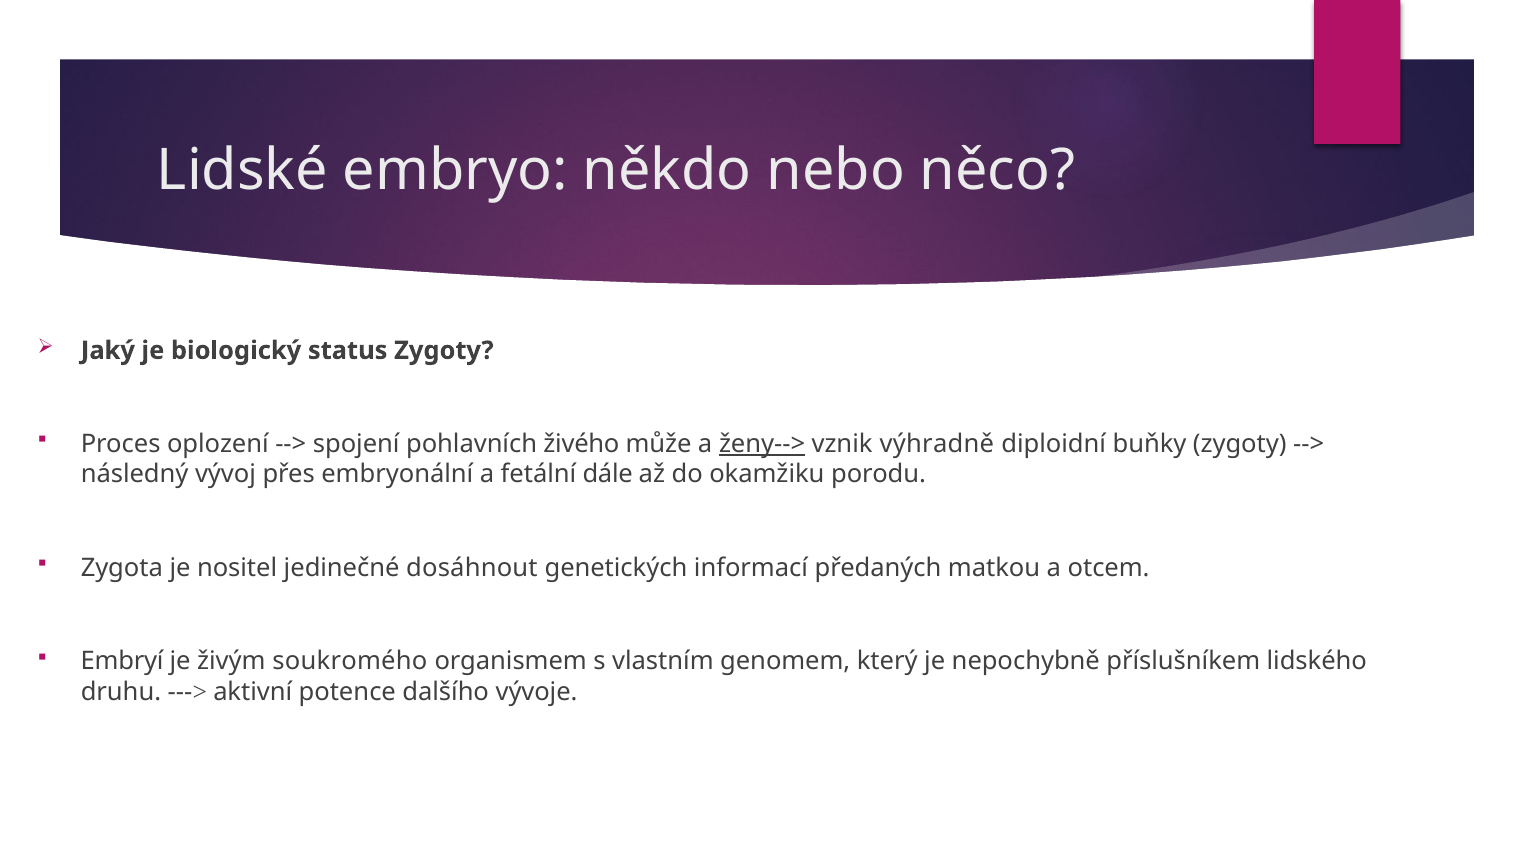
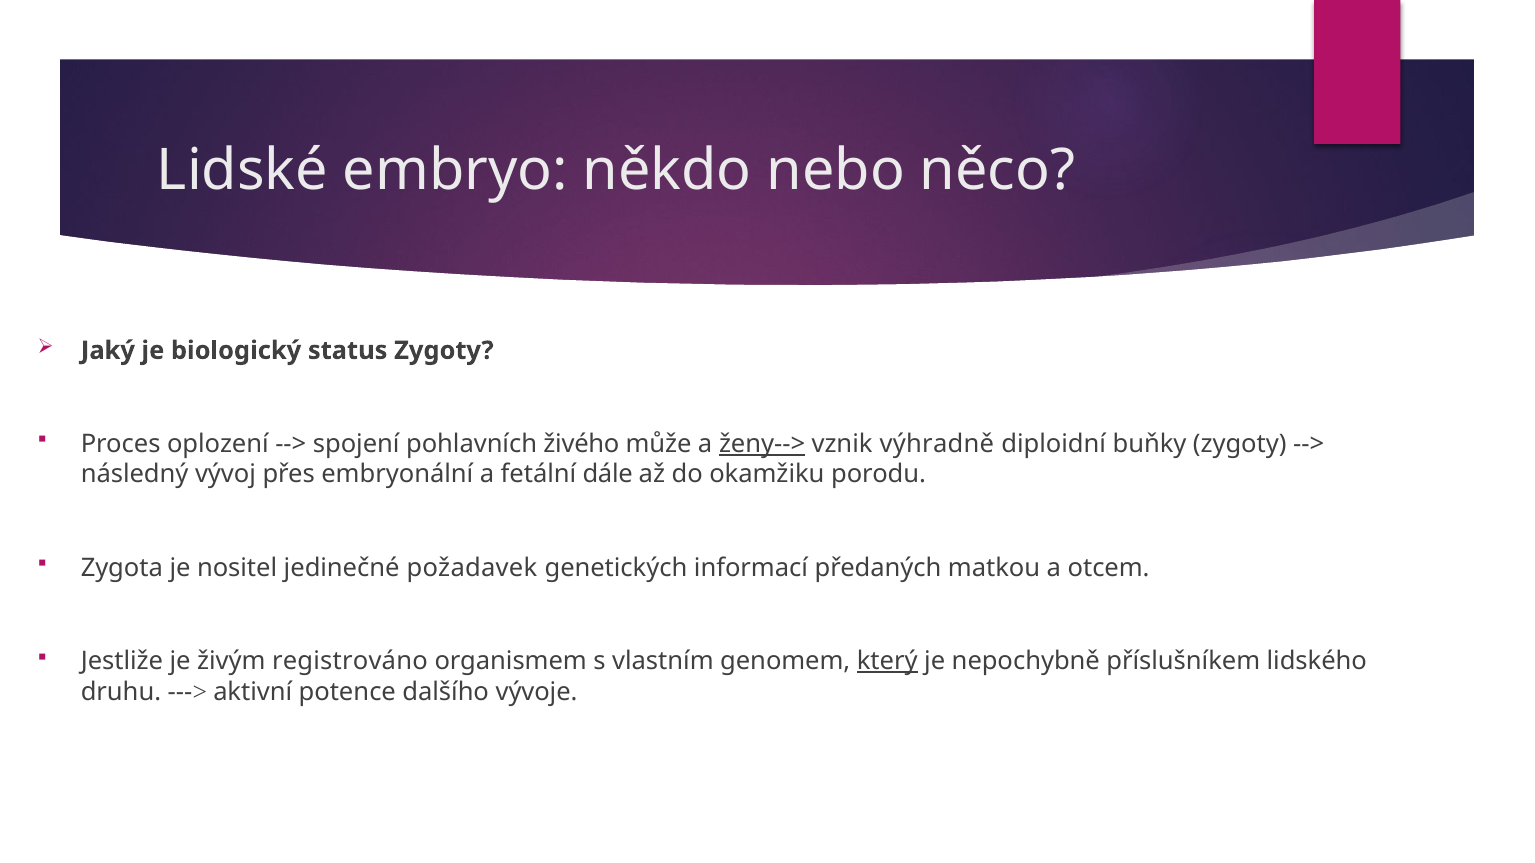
dosáhnout: dosáhnout -> požadavek (472, 568)
Embryí: Embryí -> Jestliže (122, 661)
soukromého: soukromého -> registrováno (350, 661)
který underline: none -> present (887, 661)
